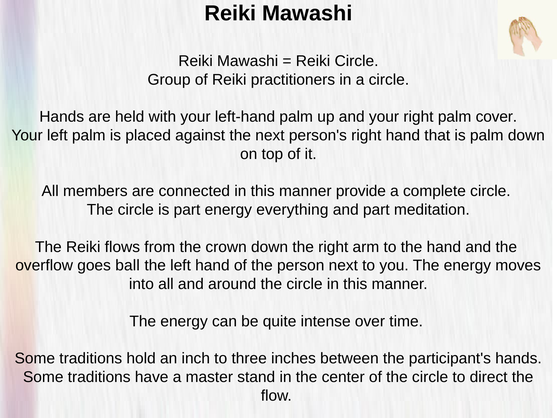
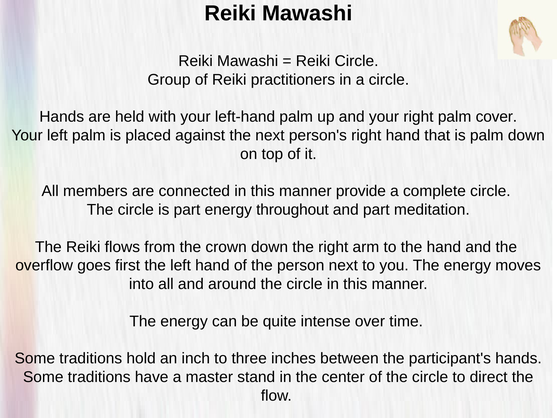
everything: everything -> throughout (292, 210)
ball: ball -> first (128, 265)
